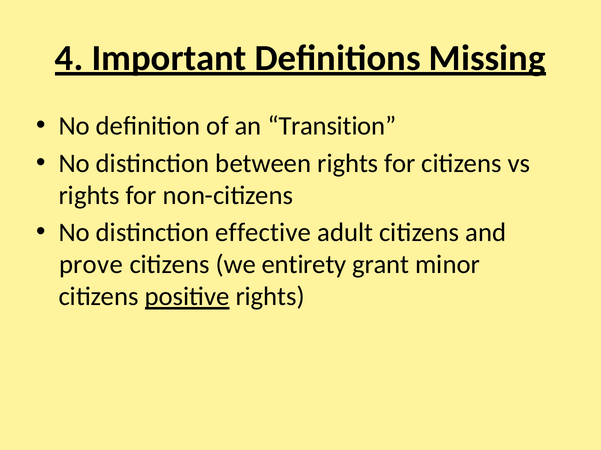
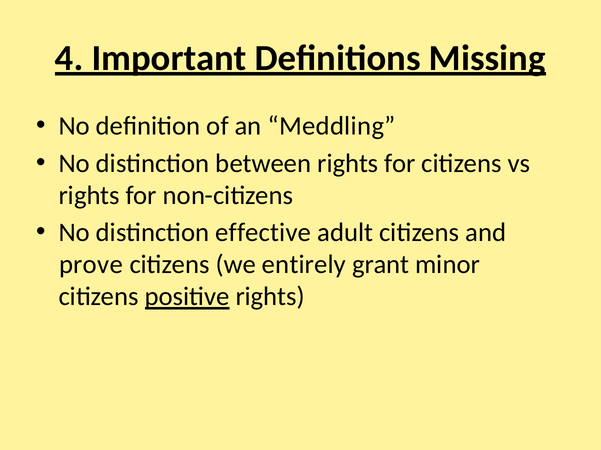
Transition: Transition -> Meddling (332, 126)
entirety: entirety -> entirely (304, 265)
